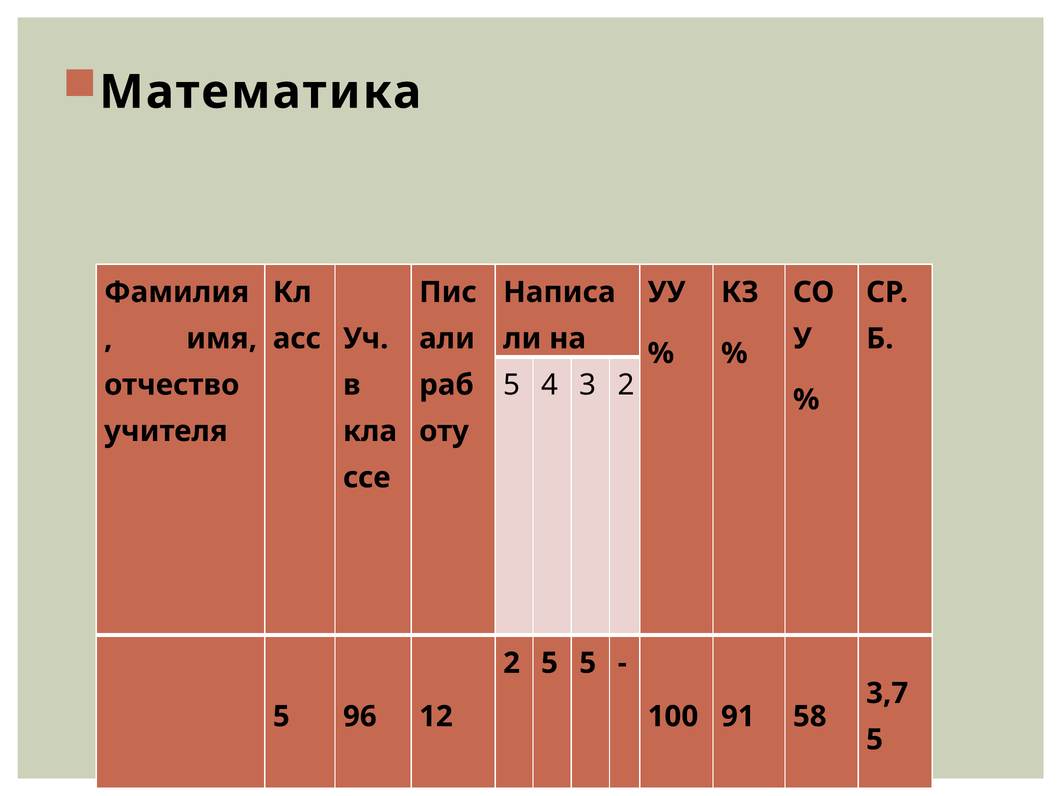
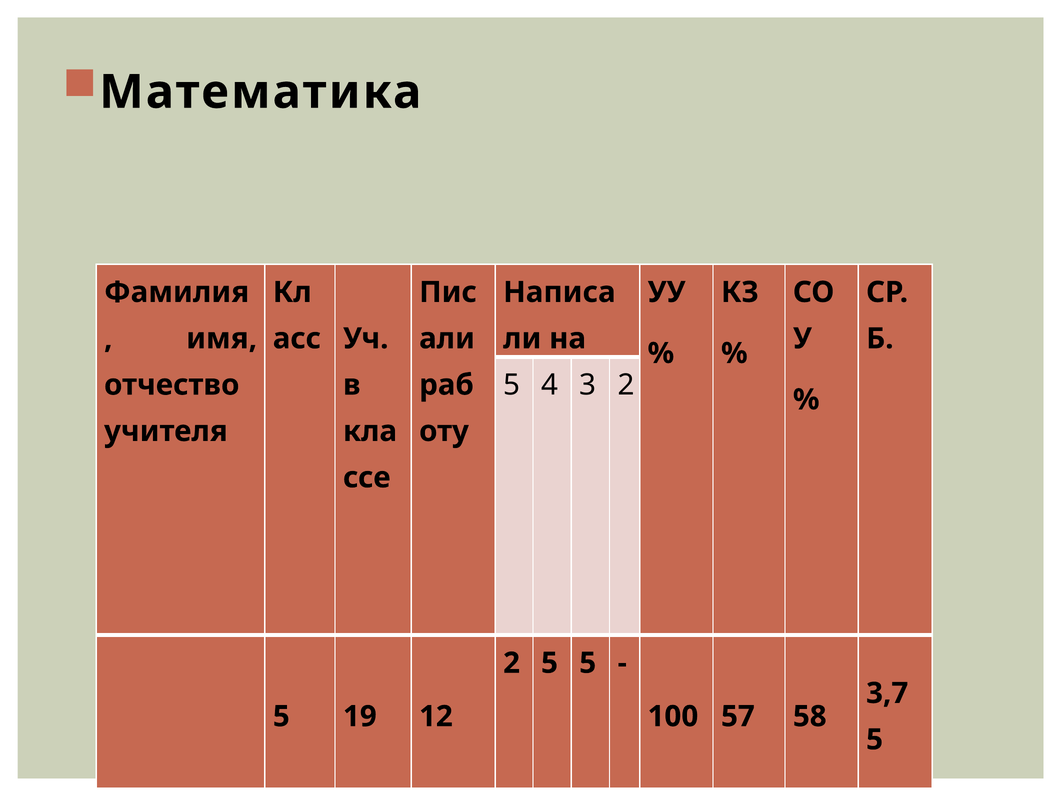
96: 96 -> 19 (360, 717)
91: 91 -> 57 (738, 717)
